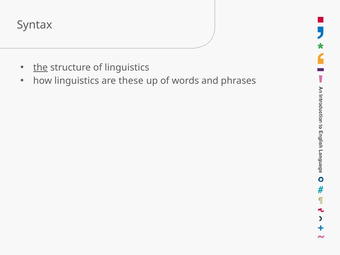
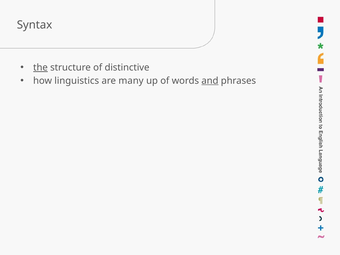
of linguistics: linguistics -> distinctive (127, 68)
these: these -> many (131, 81)
and underline: none -> present (210, 81)
